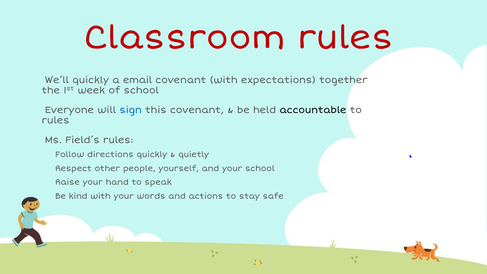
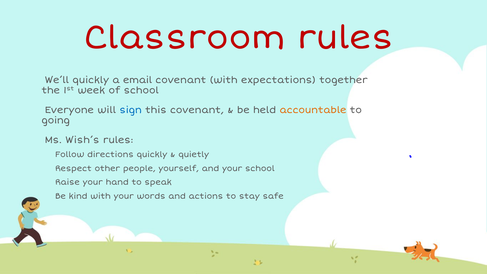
accountable colour: black -> orange (313, 110)
rules: rules -> going (56, 120)
Field’s: Field’s -> Wish’s (82, 140)
